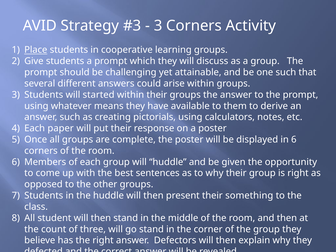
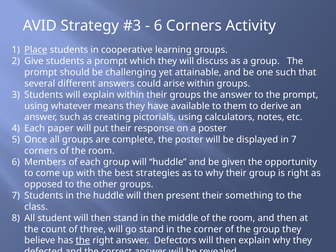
3: 3 -> 6 (158, 26)
will started: started -> explain (99, 95)
in 6: 6 -> 7 (294, 140)
sentences: sentences -> strategies (158, 173)
the underline: none -> present (83, 240)
